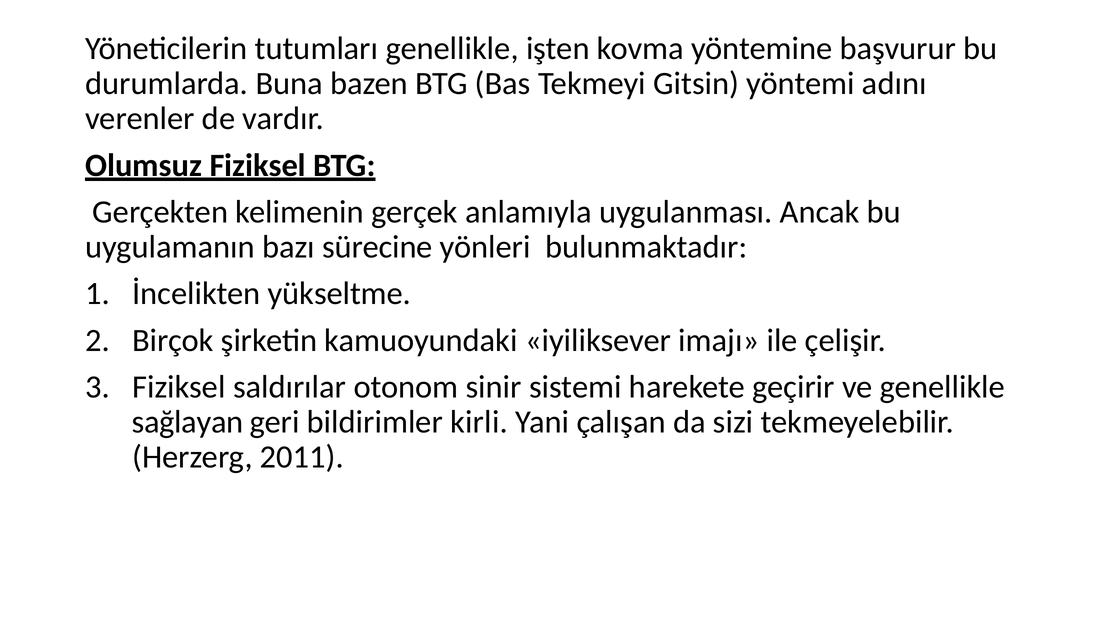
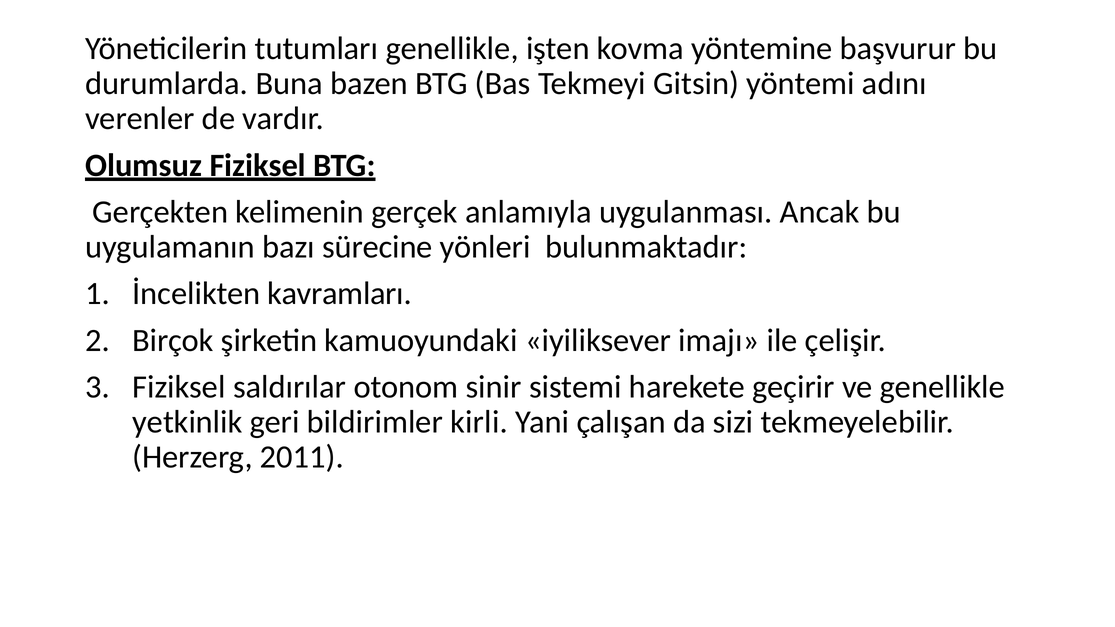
yükseltme: yükseltme -> kavramları (339, 294)
sağlayan: sağlayan -> yetkinlik (187, 422)
